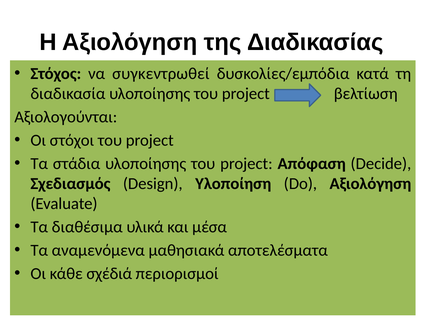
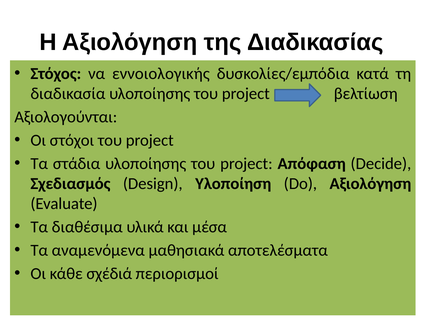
συγκεντρωθεί: συγκεντρωθεί -> εννοιολογικής (161, 74)
